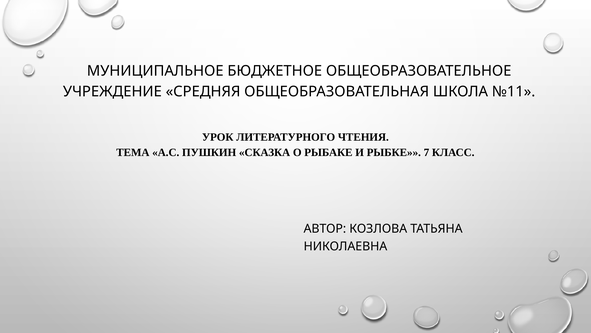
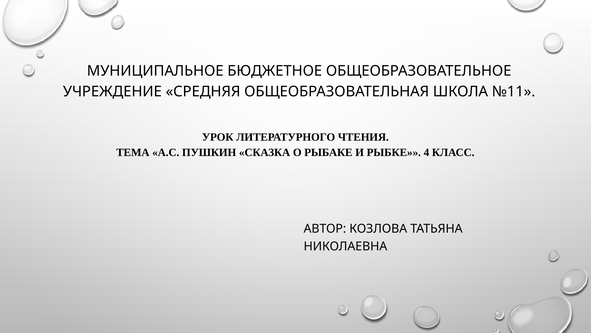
7: 7 -> 4 (426, 152)
